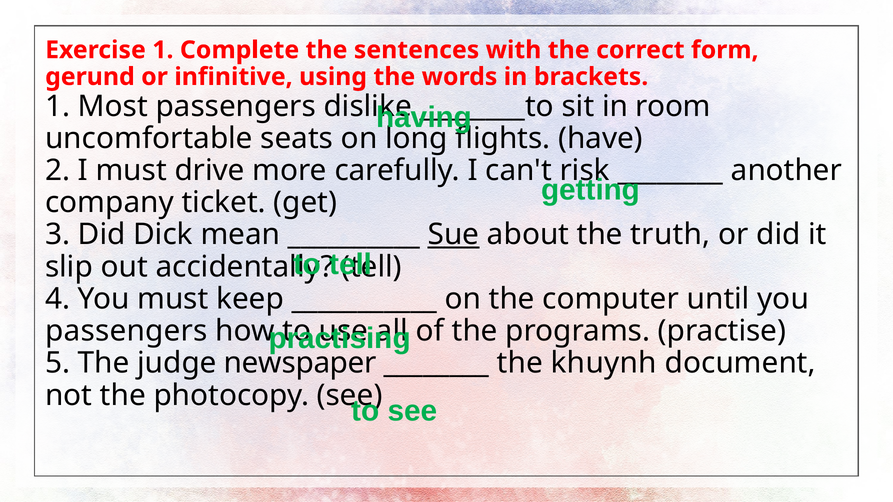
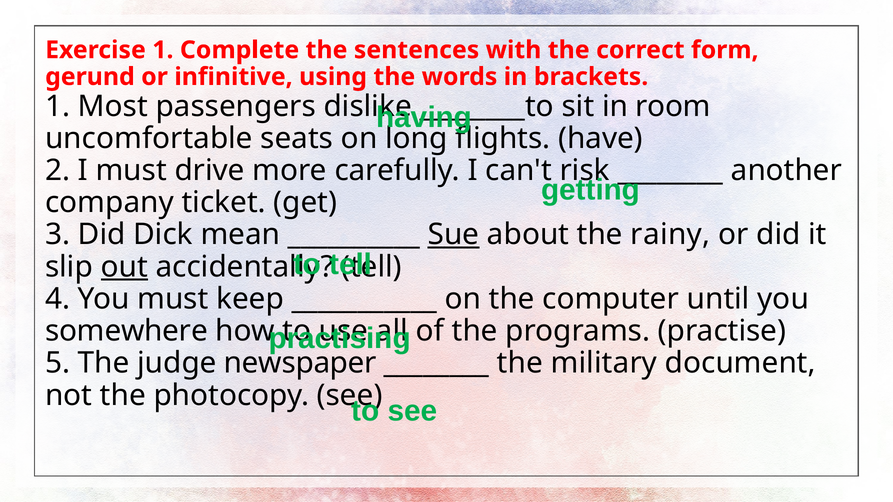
truth: truth -> rainy (670, 235)
out underline: none -> present (124, 267)
passengers: passengers -> somewhere (126, 331)
khuynh: khuynh -> military (604, 363)
